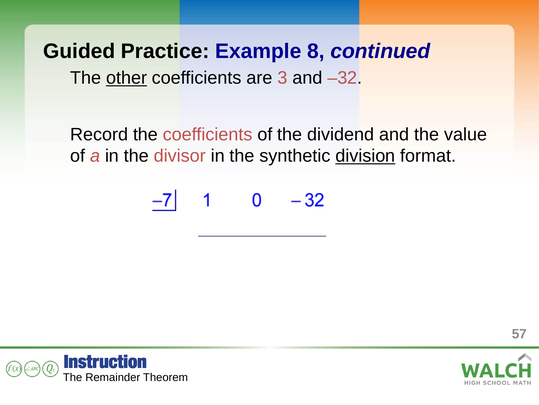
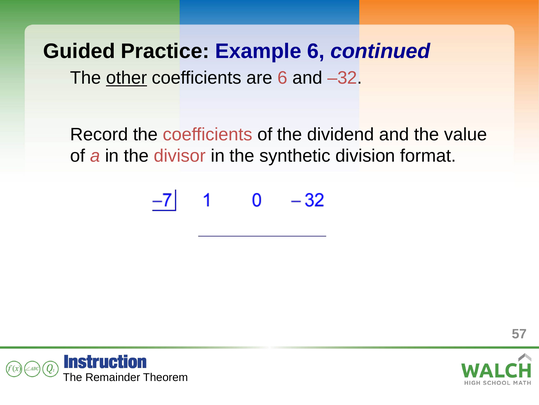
Example 8: 8 -> 6 (316, 51)
are 3: 3 -> 6 (282, 78)
division underline: present -> none (365, 156)
